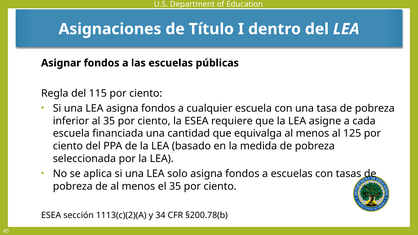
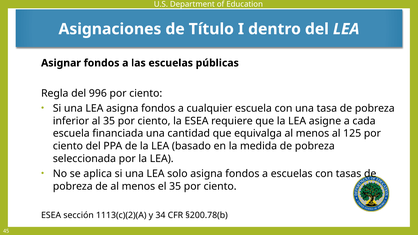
115: 115 -> 996 (98, 93)
